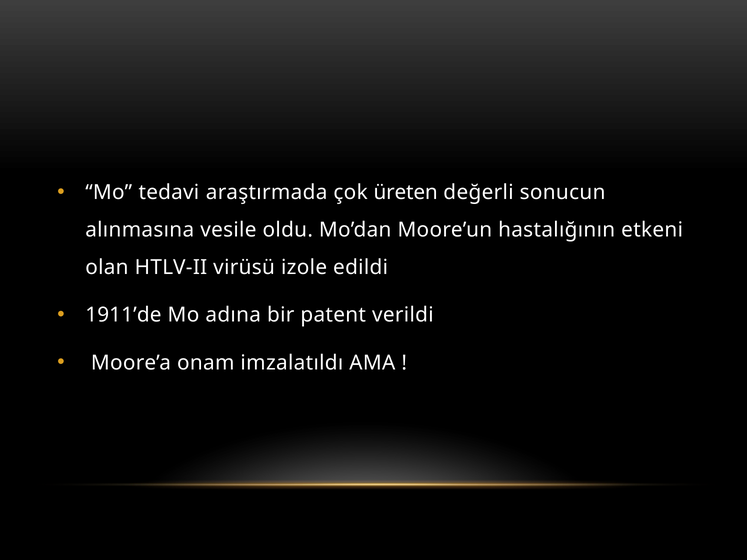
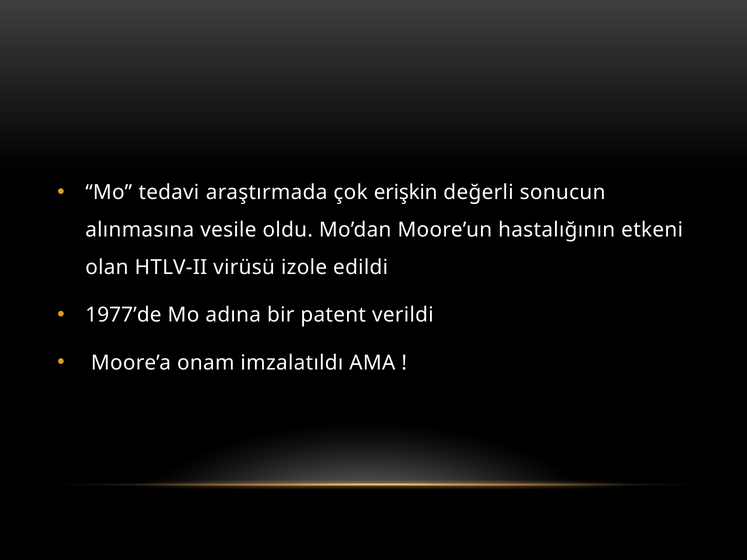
üreten: üreten -> erişkin (406, 192)
1911’de: 1911’de -> 1977’de (123, 315)
